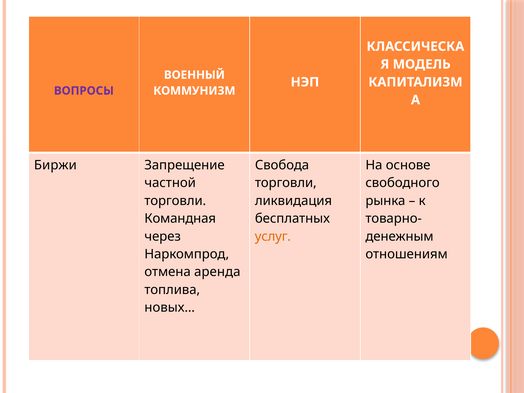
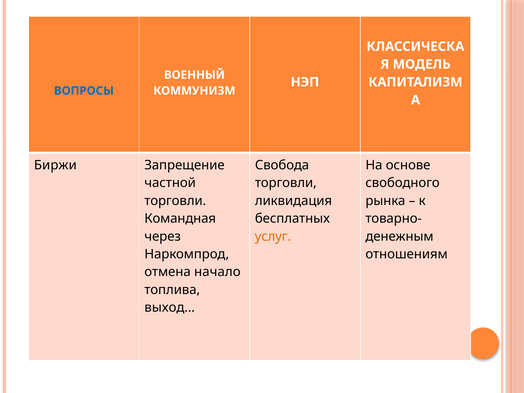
ВОПРОСЫ colour: purple -> blue (84, 91)
аренда: аренда -> начало (217, 272)
новых…: новых… -> выход… (170, 308)
